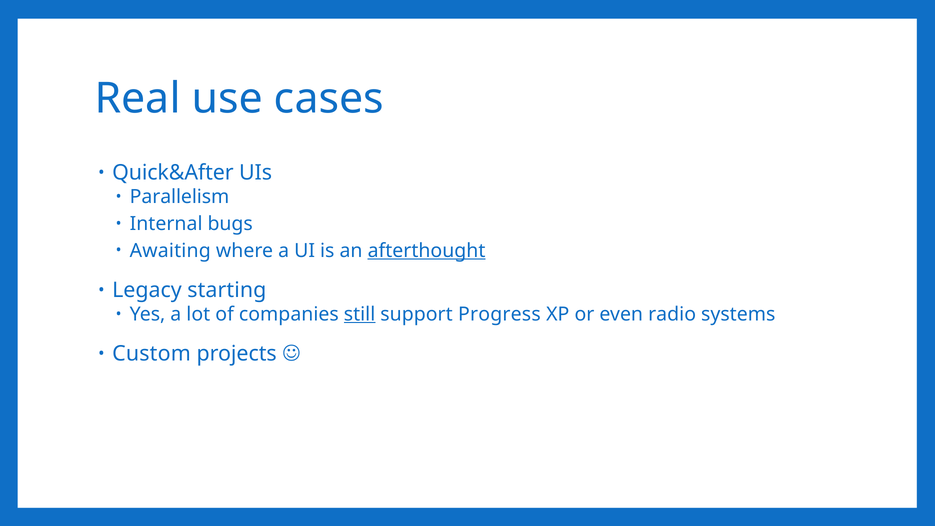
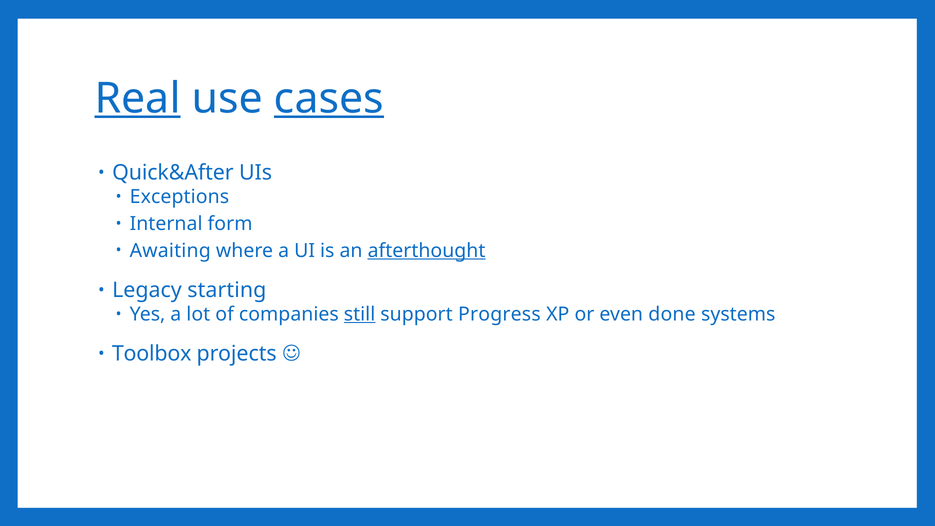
Real underline: none -> present (138, 98)
cases underline: none -> present (329, 98)
Parallelism: Parallelism -> Exceptions (179, 197)
bugs: bugs -> form (230, 224)
radio: radio -> done (672, 314)
Custom: Custom -> Toolbox (152, 354)
